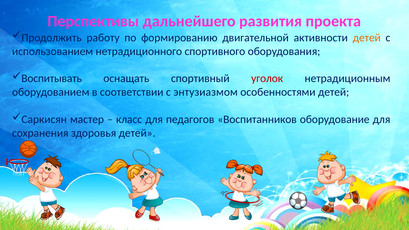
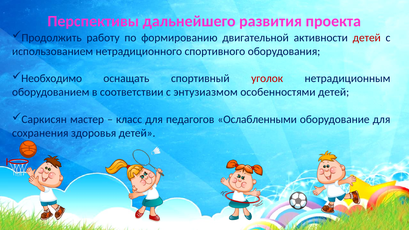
детей colour: orange -> red (367, 38)
Воспитывать: Воспитывать -> Необходимо (52, 79)
Воспитанников: Воспитанников -> Ослабленными (257, 120)
